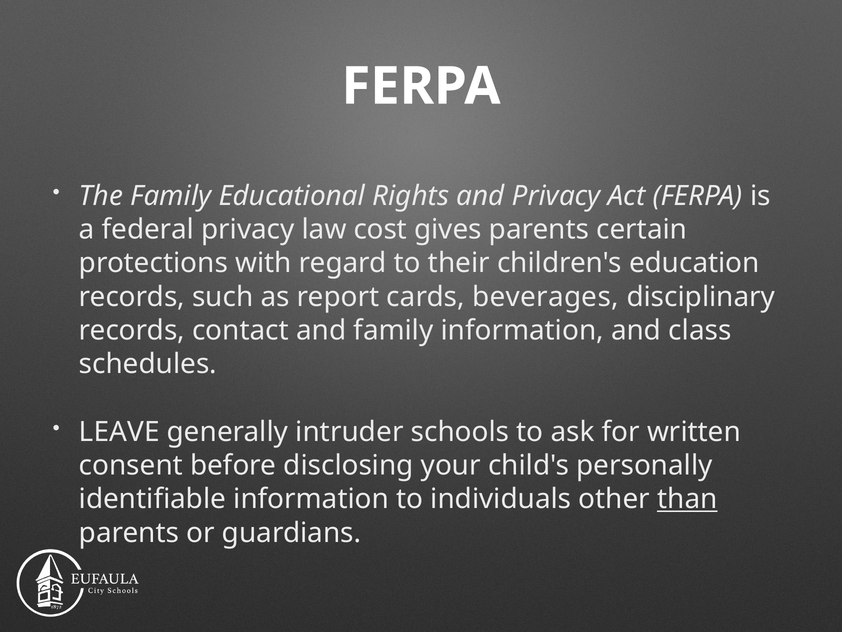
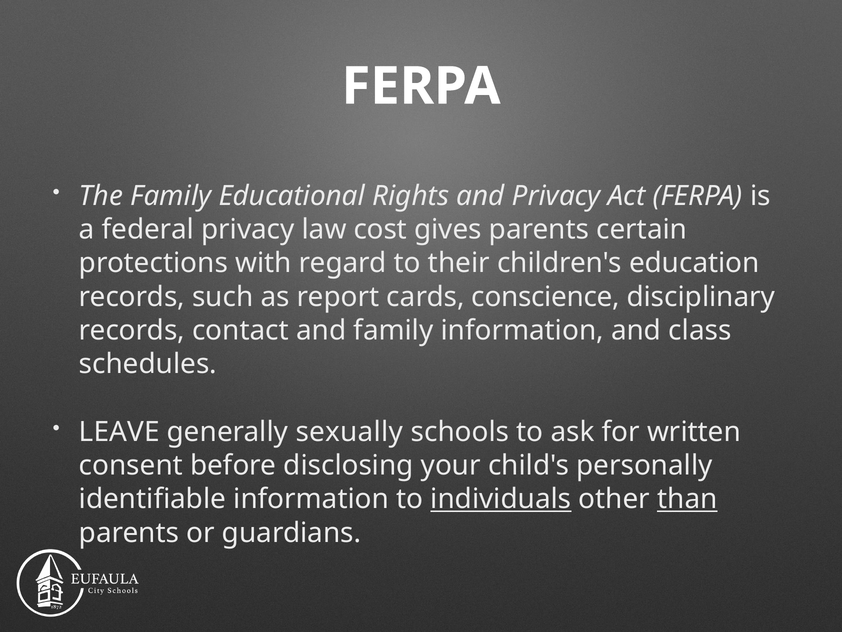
beverages: beverages -> conscience (546, 297)
intruder: intruder -> sexually (349, 432)
individuals underline: none -> present (501, 499)
